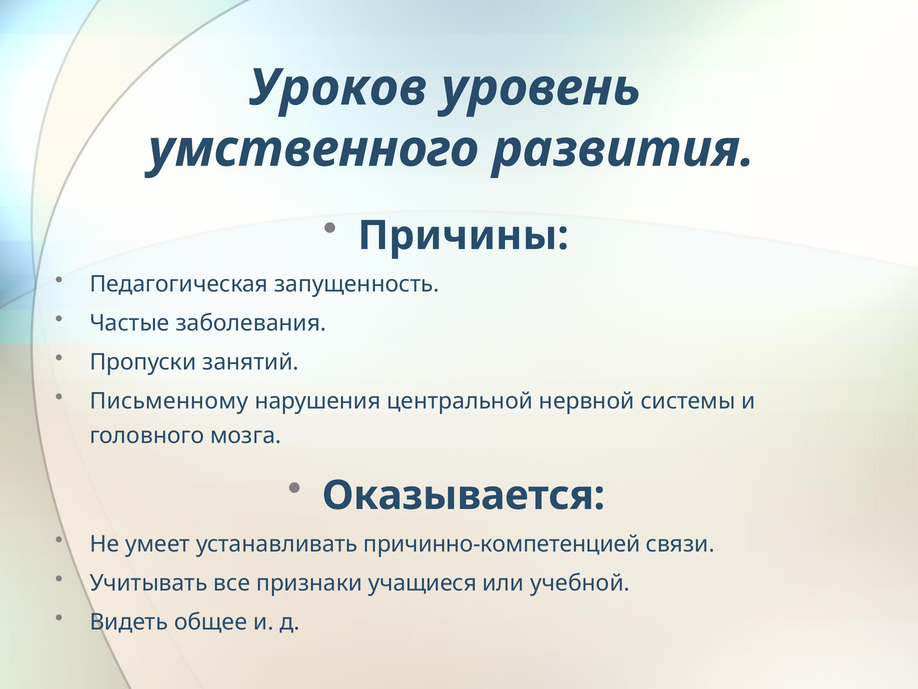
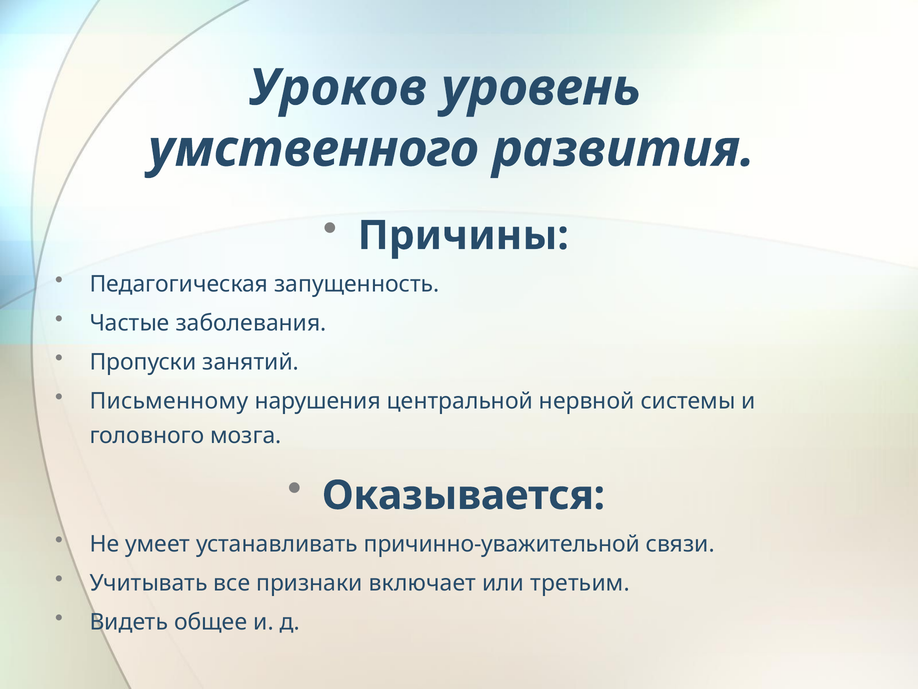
причинно-компетенцией: причинно-компетенцией -> причинно-уважительной (502, 544)
учащиеся: учащиеся -> включает (422, 583)
учебной: учебной -> третьим (580, 583)
